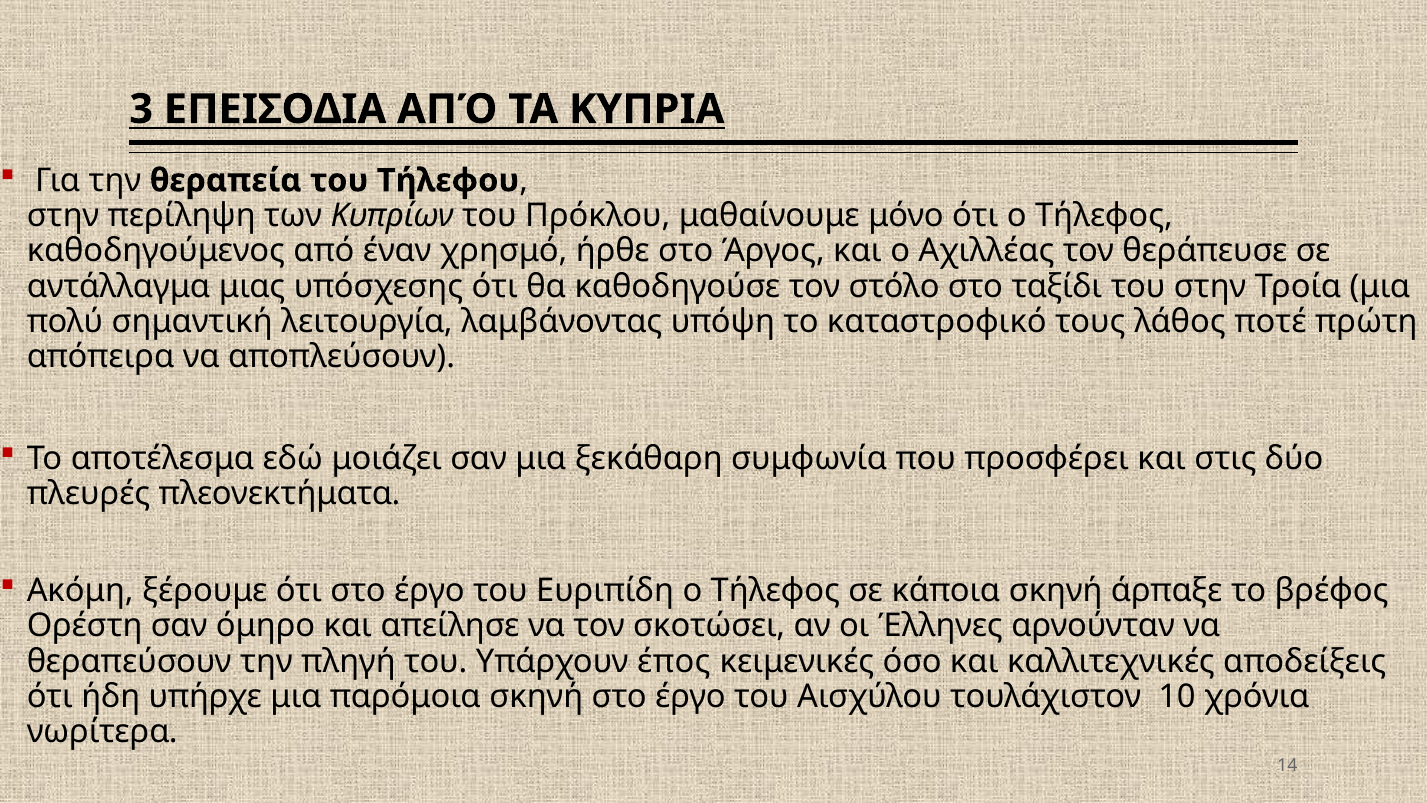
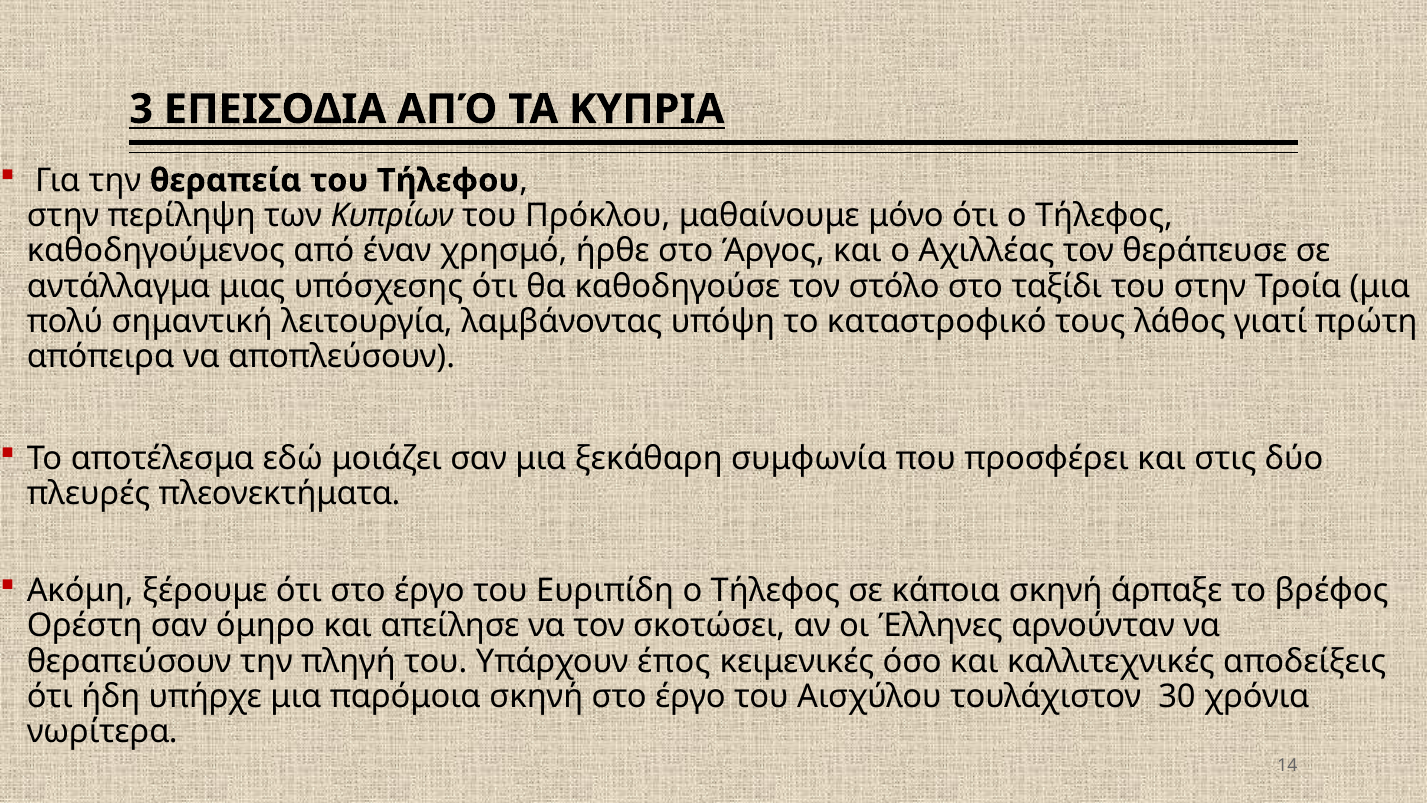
ποτέ: ποτέ -> γιατί (1271, 322)
10: 10 -> 30 (1177, 696)
